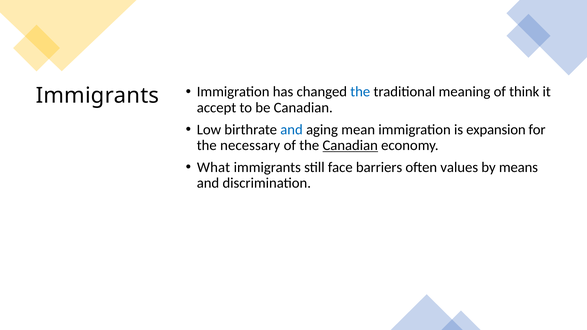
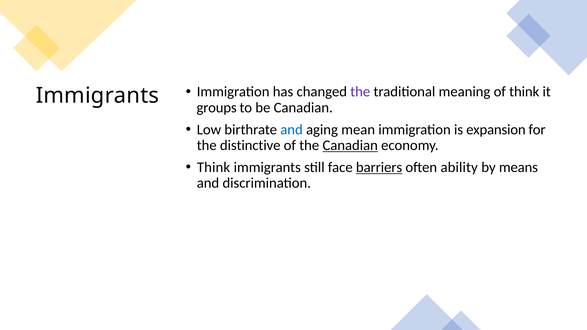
the colour: blue -> purple (360, 92)
accept: accept -> groups (217, 108)
necessary: necessary -> distinctive (250, 145)
What: What -> Think (214, 167)
barriers underline: none -> present (379, 167)
values: values -> ability (459, 167)
